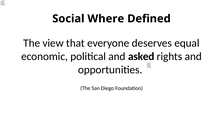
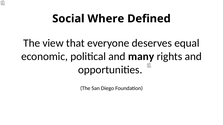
asked: asked -> many (141, 57)
